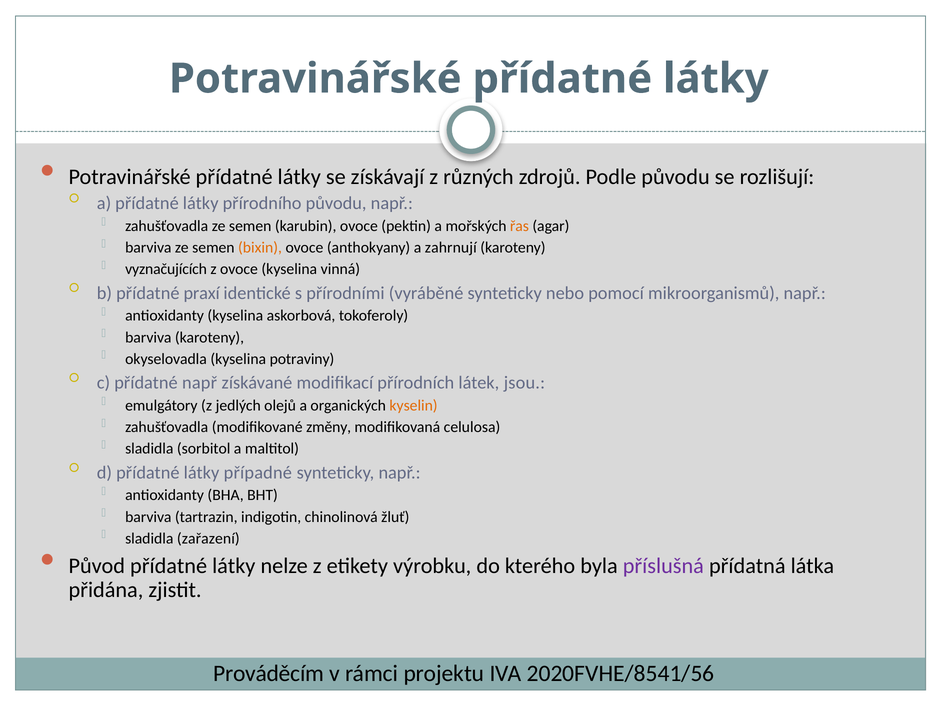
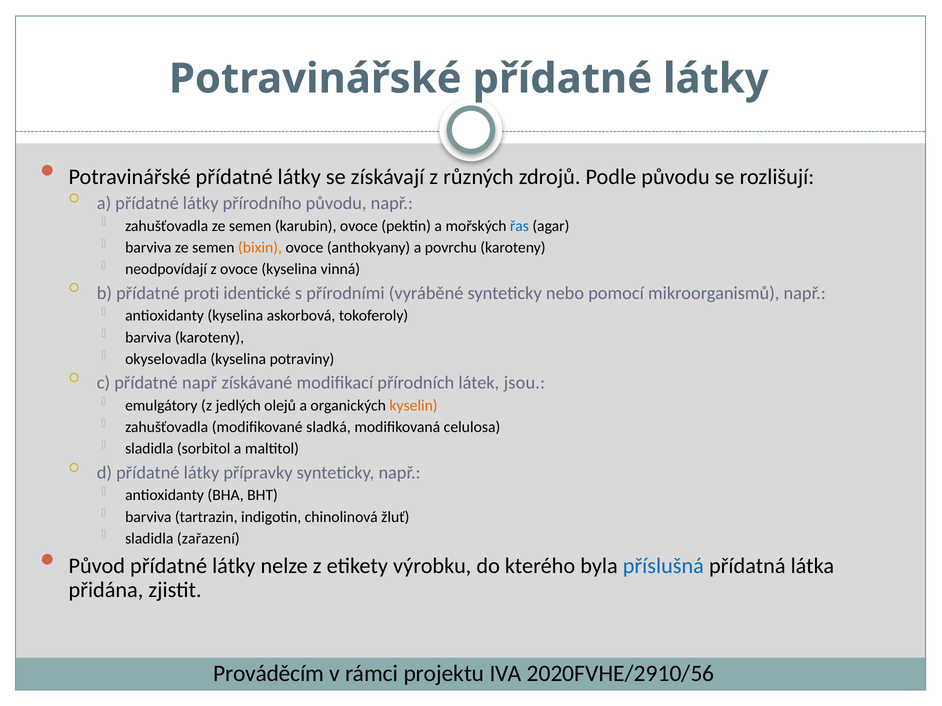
řas colour: orange -> blue (519, 226)
zahrnují: zahrnují -> povrchu (451, 248)
vyznačujících: vyznačujících -> neodpovídají (166, 269)
praxí: praxí -> proti (202, 293)
změny: změny -> sladká (328, 427)
případné: případné -> přípravky (258, 473)
příslušná colour: purple -> blue (663, 567)
2020FVHE/8541/56: 2020FVHE/8541/56 -> 2020FVHE/2910/56 (621, 674)
